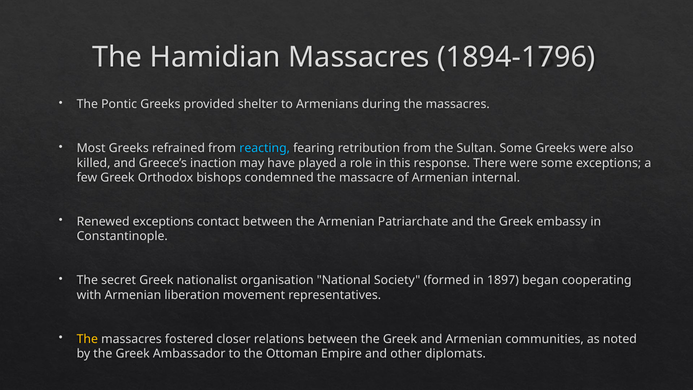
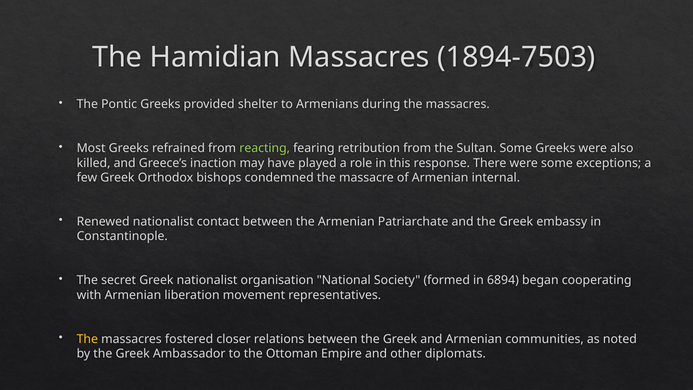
1894-1796: 1894-1796 -> 1894-7503 (516, 57)
reacting colour: light blue -> light green (265, 148)
Renewed exceptions: exceptions -> nationalist (163, 222)
1897: 1897 -> 6894 (503, 280)
